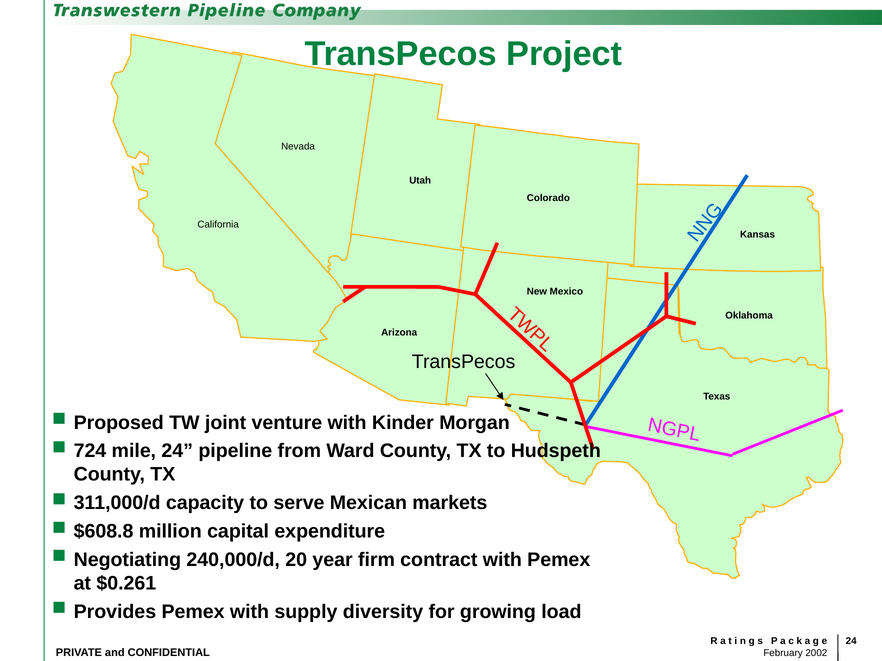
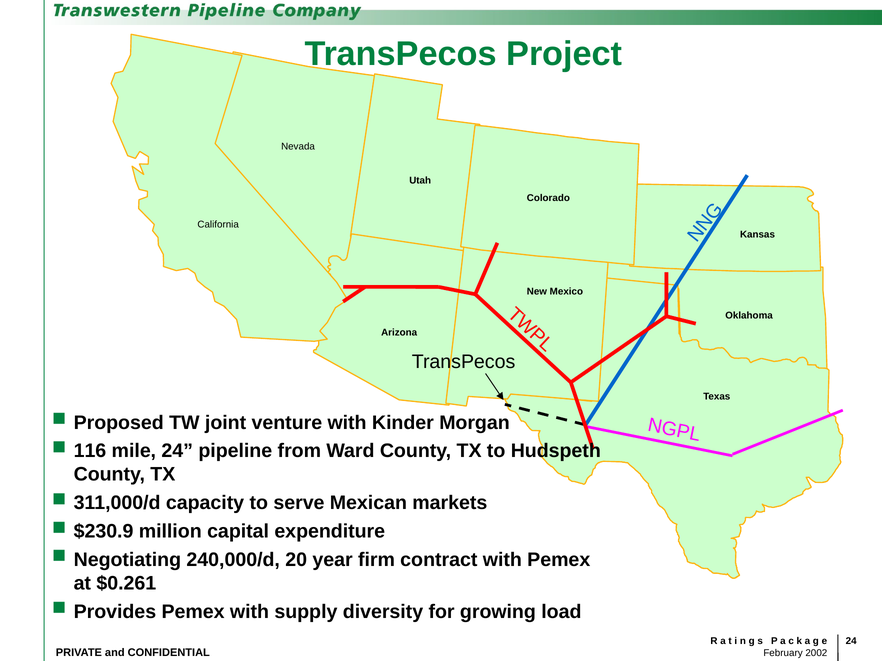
724: 724 -> 116 (90, 451)
$608.8: $608.8 -> $230.9 (104, 532)
